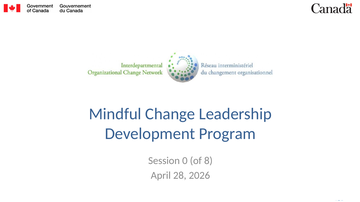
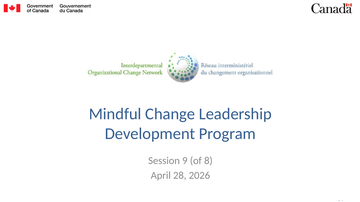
0: 0 -> 9 (185, 161)
